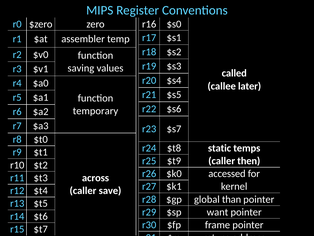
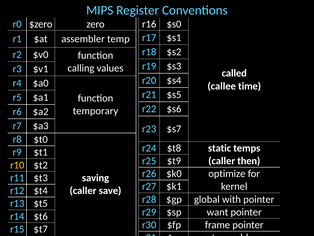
saving: saving -> calling (81, 68)
later: later -> time (250, 86)
r10 colour: white -> yellow (17, 165)
accessed: accessed -> optimize (227, 173)
across: across -> saving (96, 178)
than: than -> with (231, 199)
